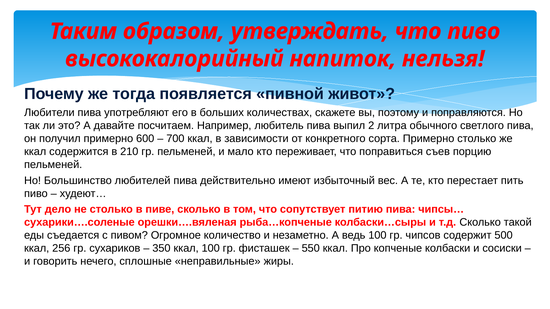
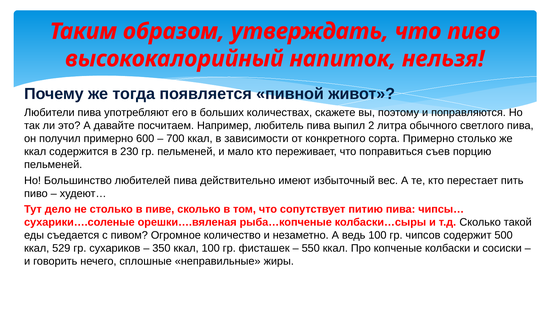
210: 210 -> 230 (129, 152)
256: 256 -> 529 (61, 249)
